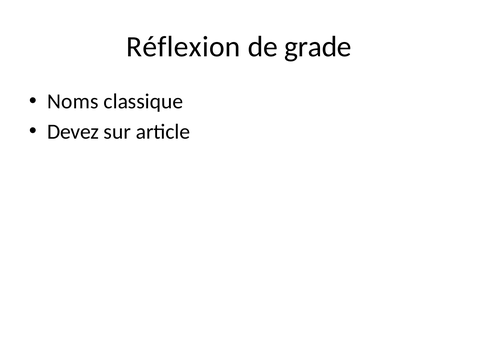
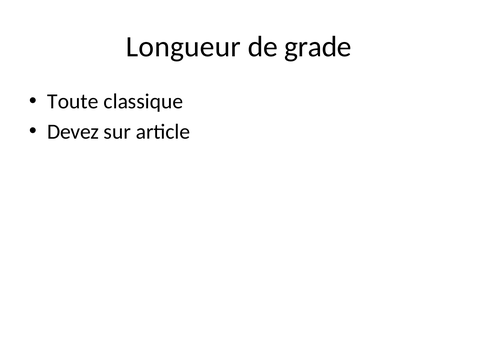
Réflexion: Réflexion -> Longueur (183, 47)
Noms: Noms -> Toute (73, 102)
